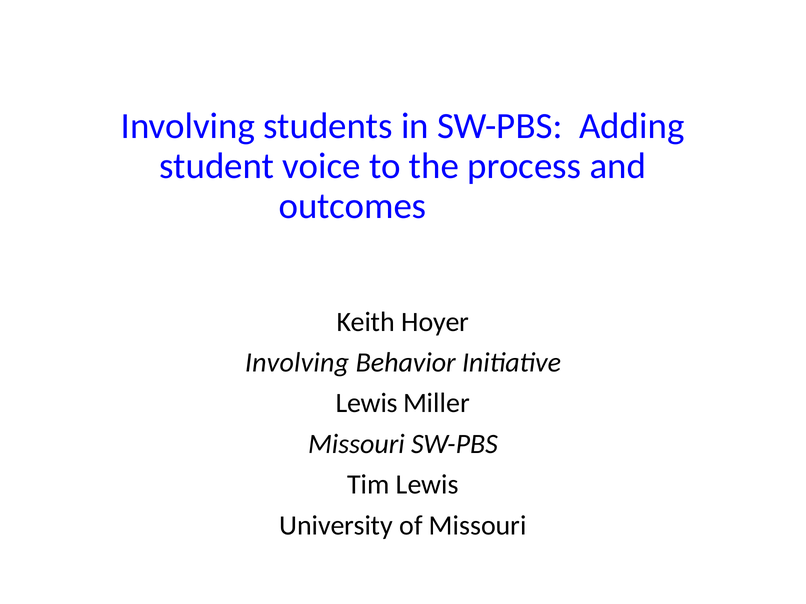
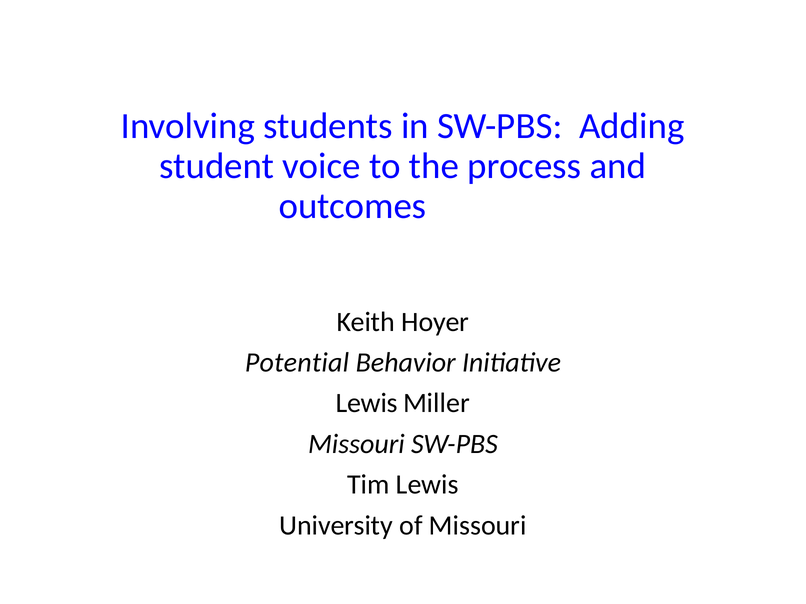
Involving: Involving -> Potential (297, 363)
